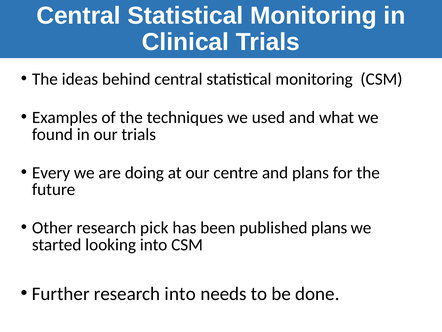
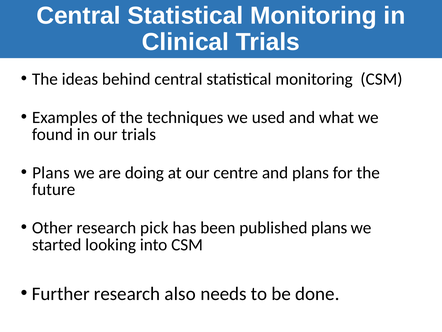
Every: Every -> Plans (51, 173)
research into: into -> also (180, 293)
